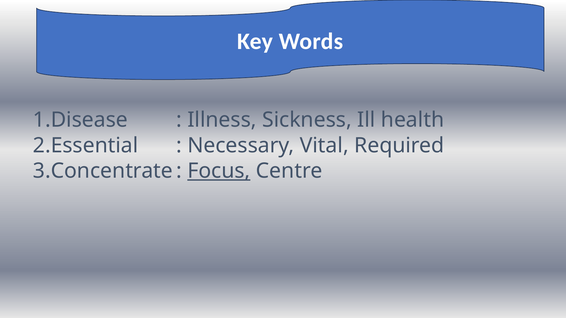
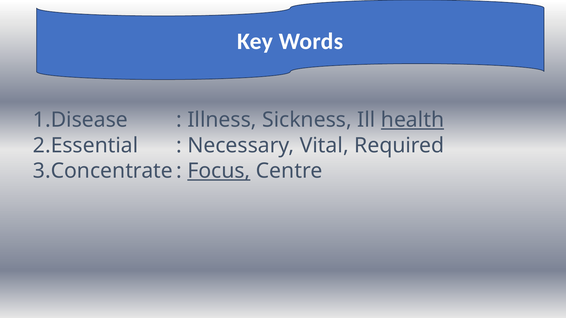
health underline: none -> present (413, 120)
